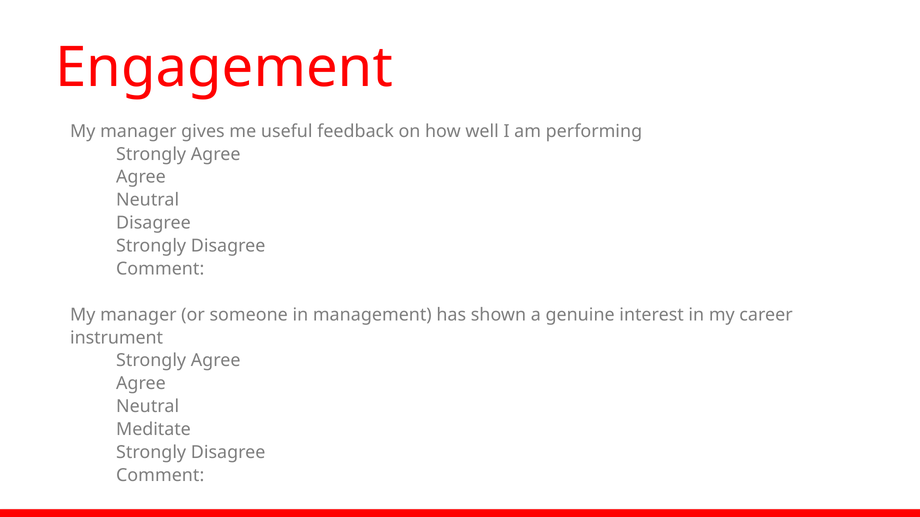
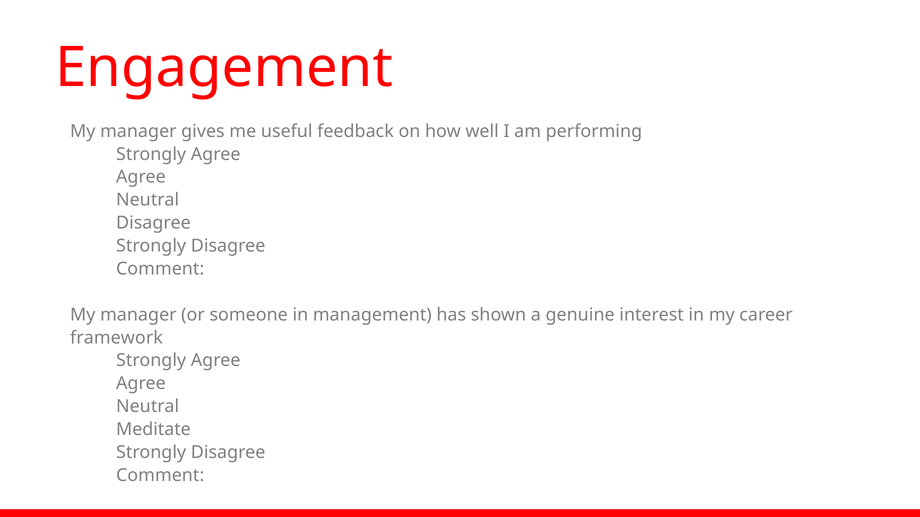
instrument: instrument -> framework (117, 338)
